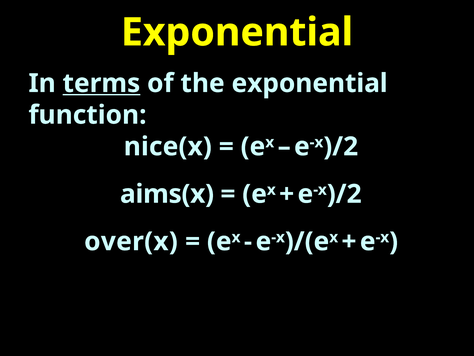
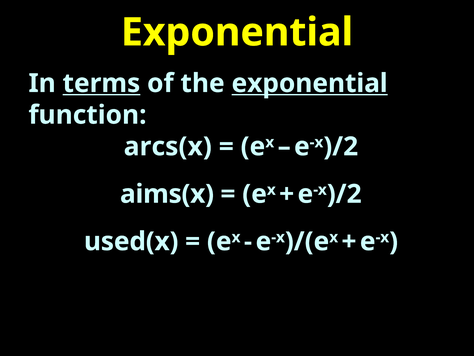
exponential underline: none -> present (310, 83)
nice(x: nice(x -> arcs(x (168, 146)
over(x: over(x -> used(x (131, 241)
